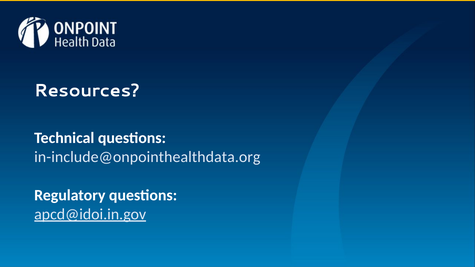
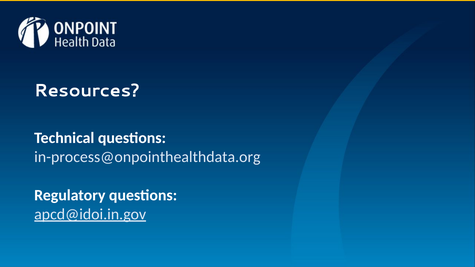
in-include@onpointhealthdata.org: in-include@onpointhealthdata.org -> in-process@onpointhealthdata.org (147, 157)
